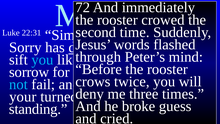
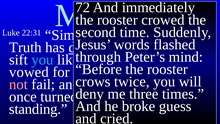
Sorry: Sorry -> Truth (25, 47)
sorrow: sorrow -> vowed (29, 72)
not colour: light blue -> pink (18, 84)
your: your -> once (23, 97)
